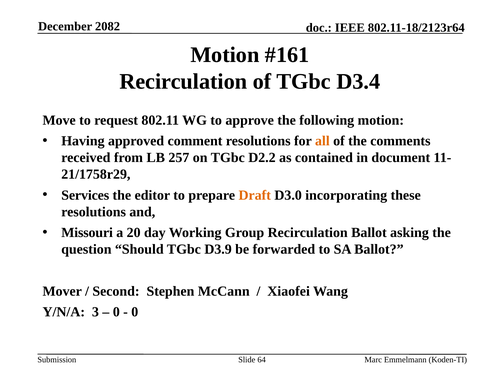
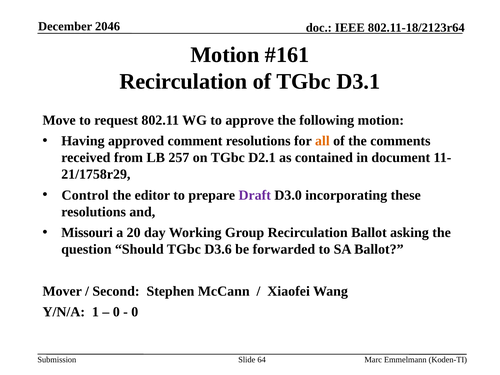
2082: 2082 -> 2046 (108, 27)
D3.4: D3.4 -> D3.1 (358, 82)
D2.2: D2.2 -> D2.1 (262, 158)
Services: Services -> Control (85, 195)
Draft colour: orange -> purple (255, 195)
D3.9: D3.9 -> D3.6 (218, 249)
3: 3 -> 1 (95, 312)
